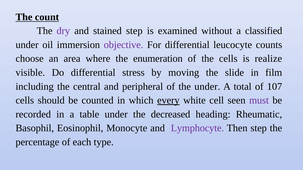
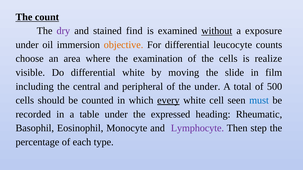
stained step: step -> find (134, 31)
without underline: none -> present (217, 31)
classified: classified -> exposure (264, 31)
objective colour: purple -> orange (124, 45)
enumeration: enumeration -> examination (158, 59)
differential stress: stress -> white (133, 73)
107: 107 -> 500 (275, 87)
must colour: purple -> blue (259, 101)
decreased: decreased -> expressed (171, 115)
